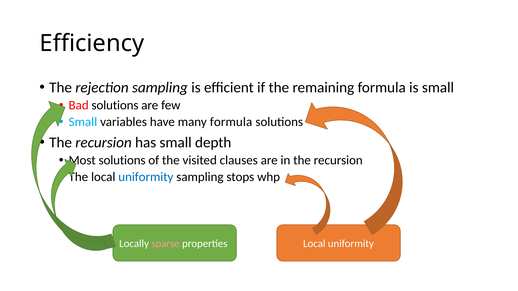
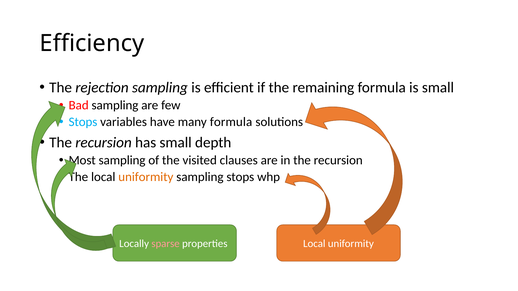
Bad solutions: solutions -> sampling (115, 105)
Small: Small -> Stops (83, 122)
solutions: solutions -> sampling (122, 160)
uniformity colour: blue -> orange (146, 177)
